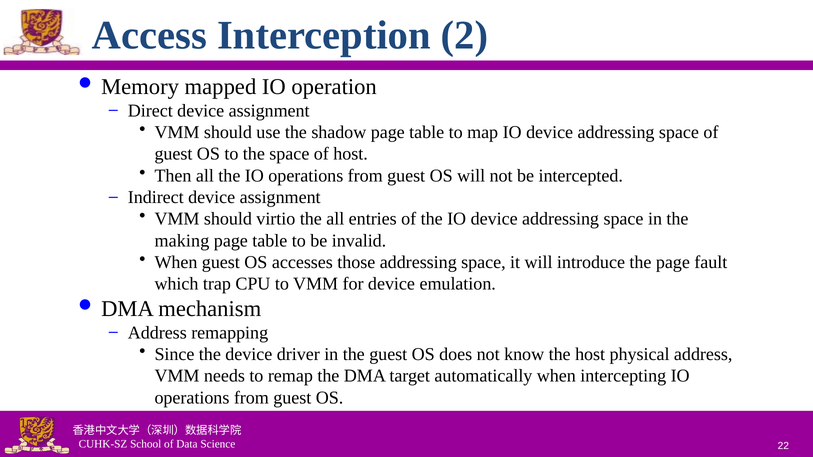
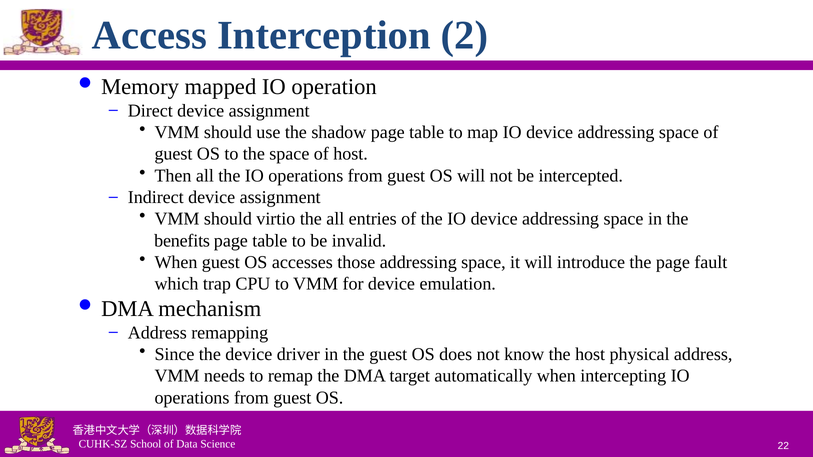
making: making -> benefits (182, 241)
